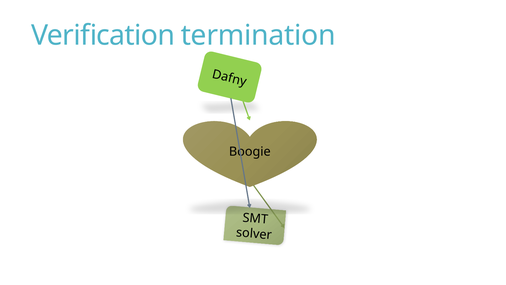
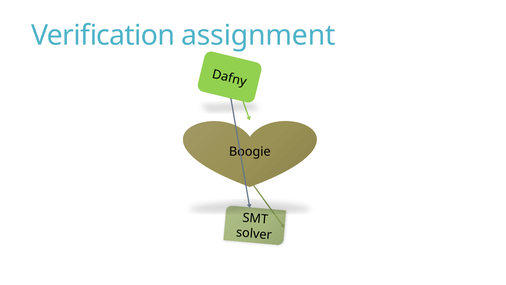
termination: termination -> assignment (258, 35)
